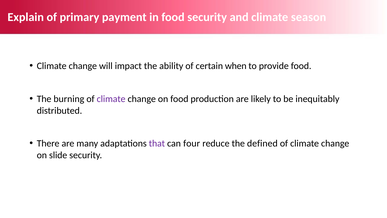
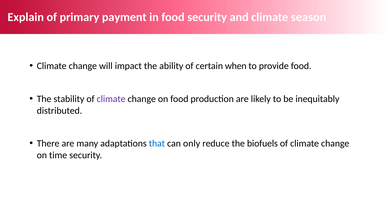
burning: burning -> stability (69, 99)
that colour: purple -> blue (157, 143)
four: four -> only (192, 143)
defined: defined -> biofuels (262, 143)
slide: slide -> time (58, 155)
